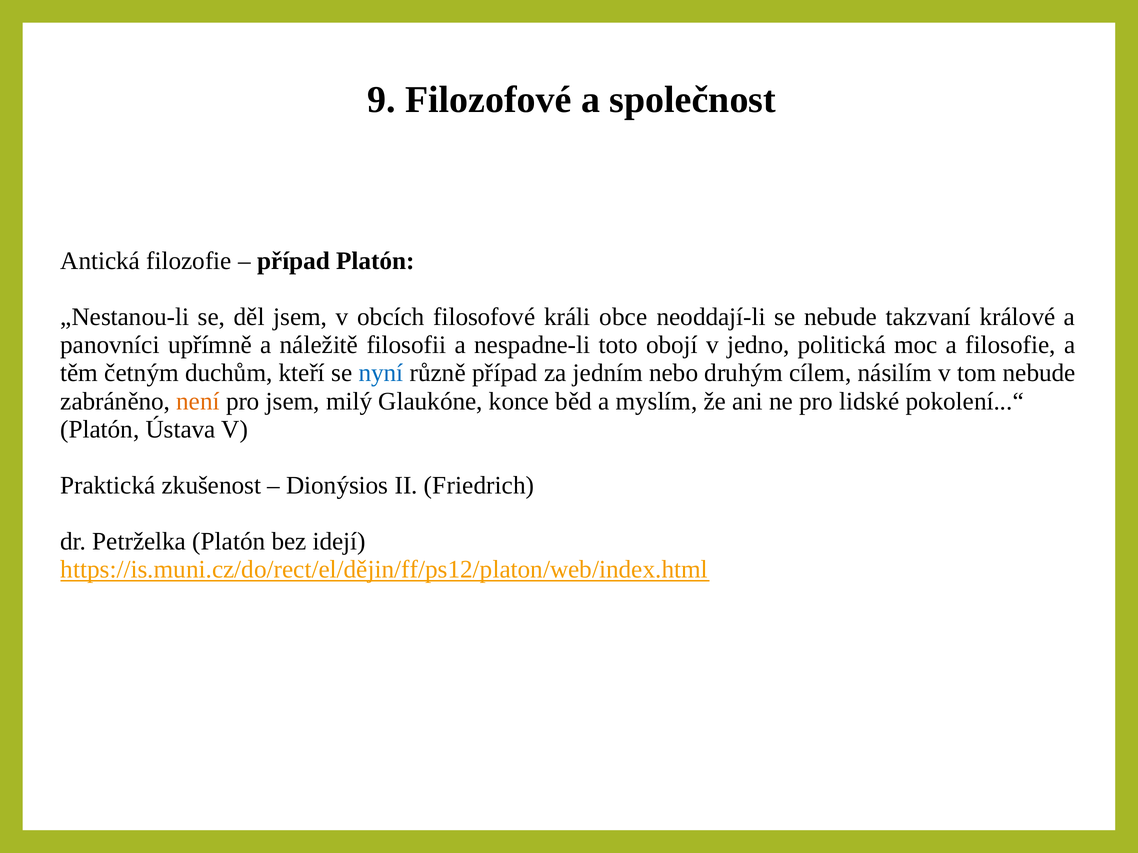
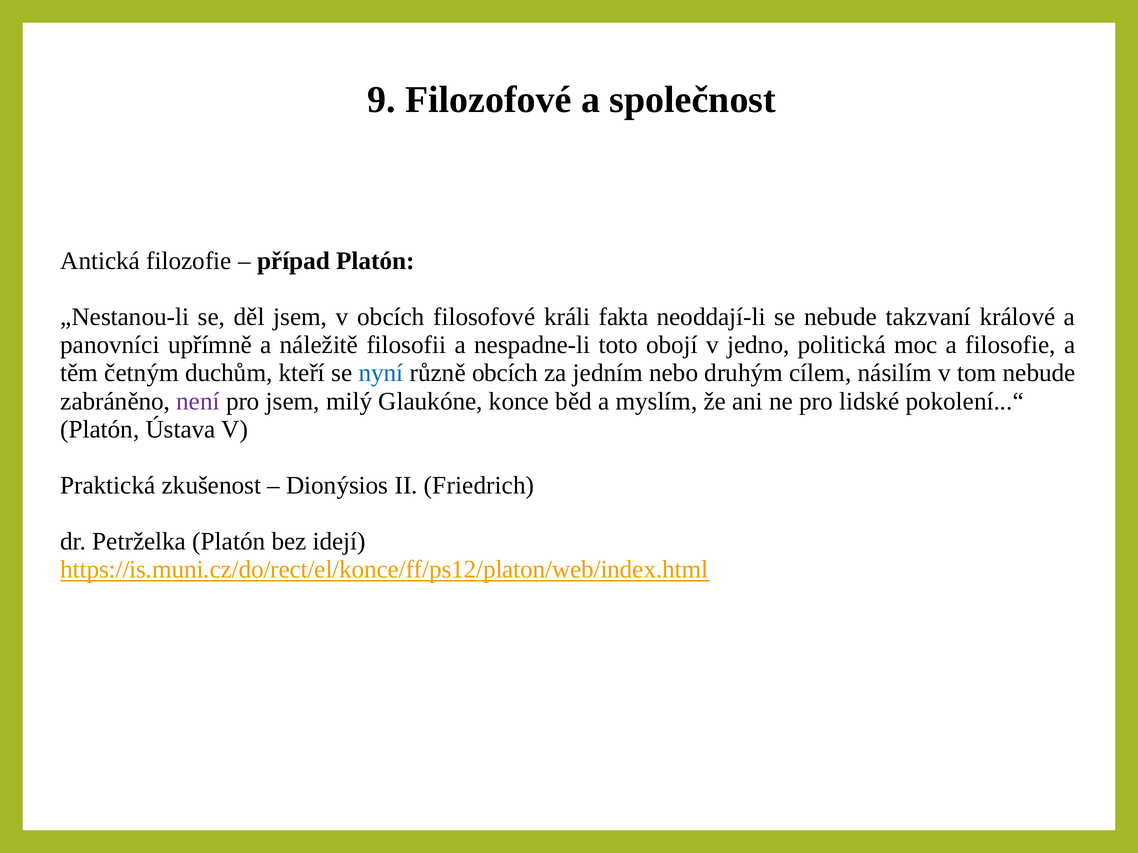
obce: obce -> fakta (624, 317)
různě případ: případ -> obcích (505, 373)
není colour: orange -> purple (198, 401)
https://is.muni.cz/do/rect/el/dějin/ff/ps12/platon/web/index.html: https://is.muni.cz/do/rect/el/dějin/ff/ps12/platon/web/index.html -> https://is.muni.cz/do/rect/el/konce/ff/ps12/platon/web/index.html (384, 570)
